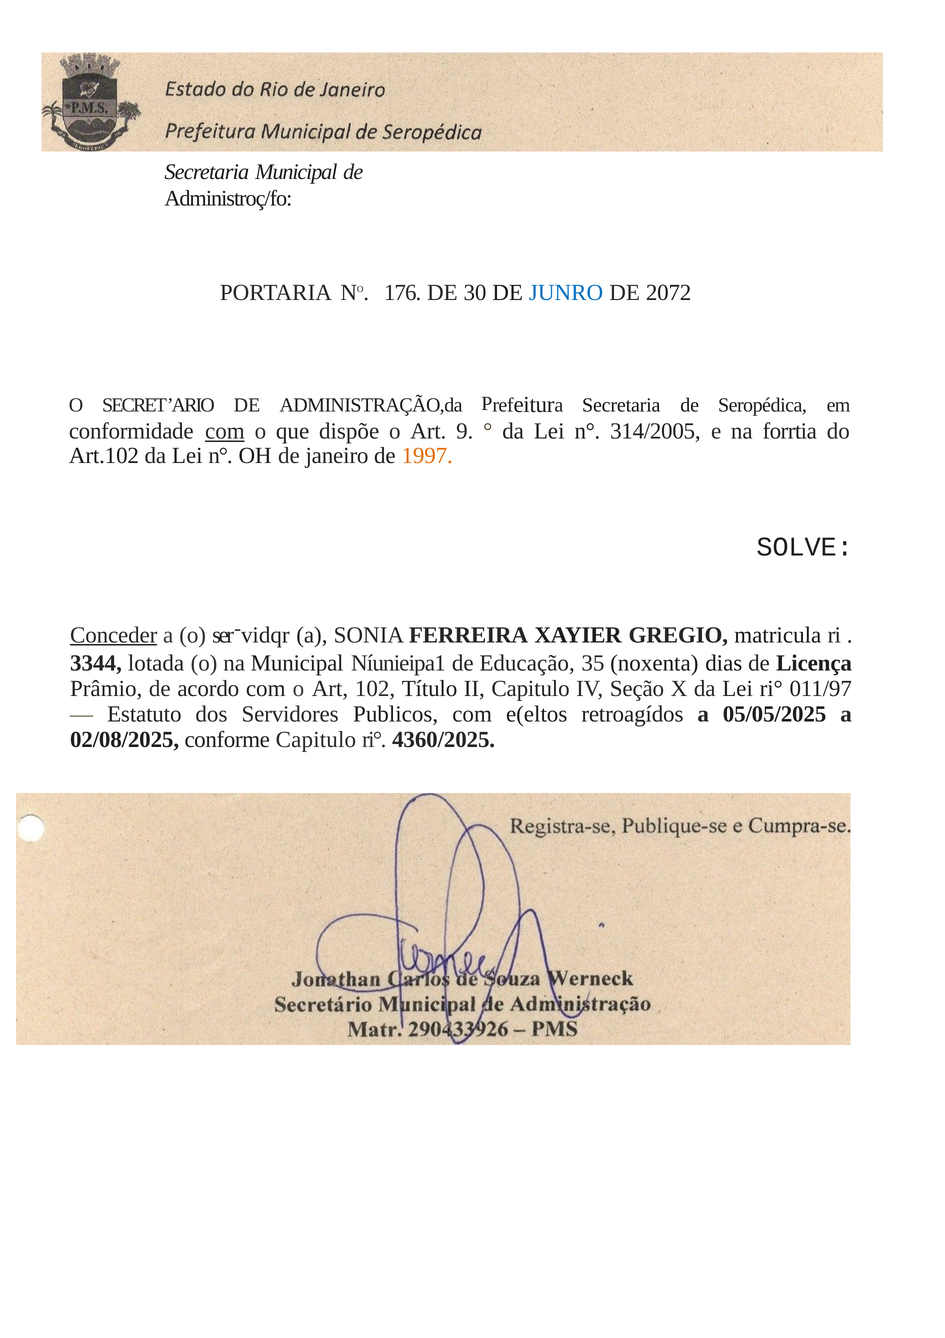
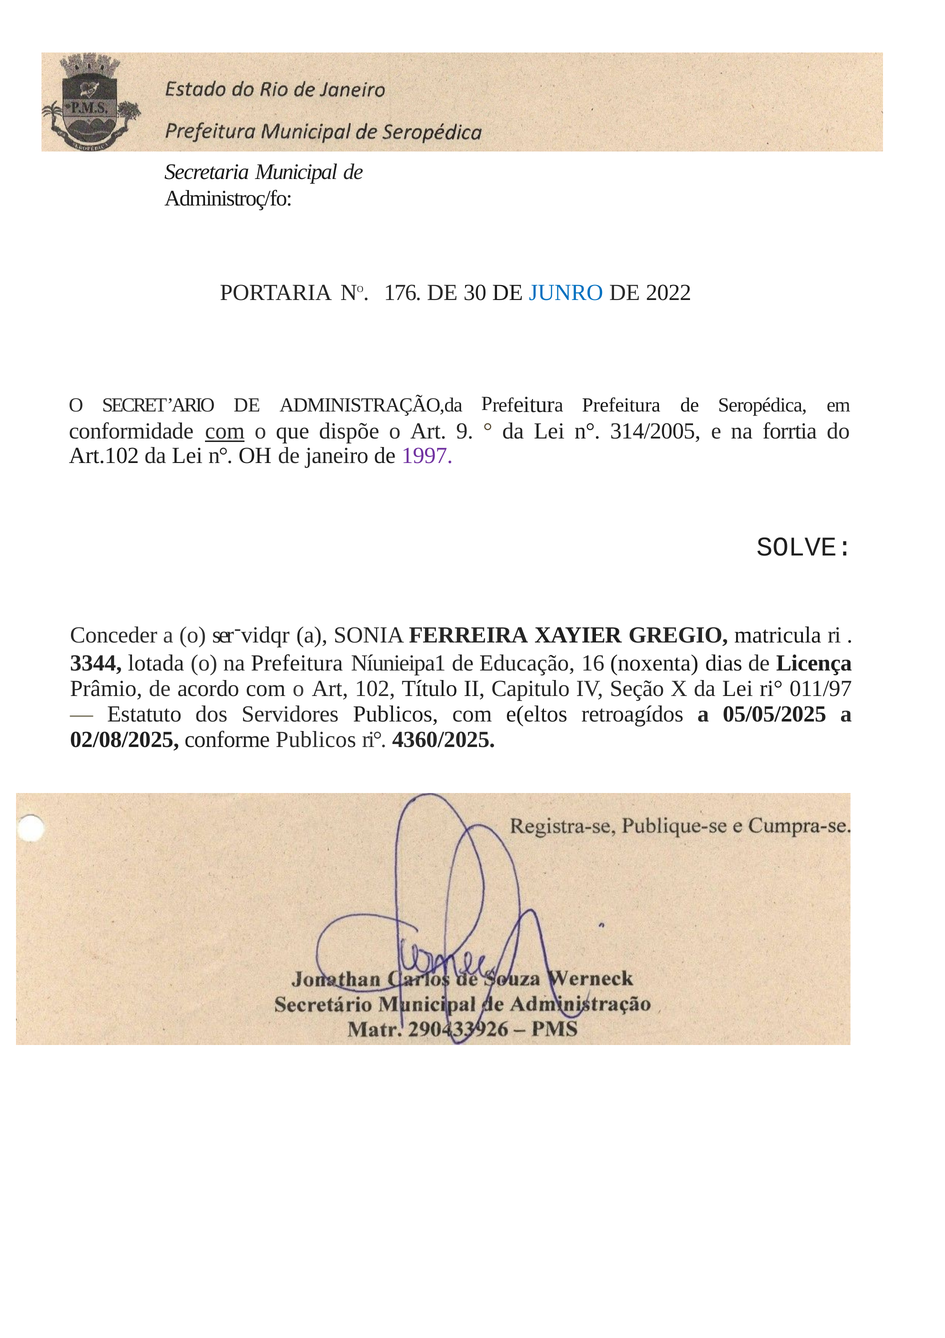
2072: 2072 -> 2022 (669, 293)
Prefeitura Secretaria: Secretaria -> Prefeitura (621, 405)
1997 colour: orange -> purple (427, 455)
Conceder underline: present -> none (114, 635)
na Municipal: Municipal -> Prefeitura (297, 663)
35: 35 -> 16 (593, 663)
conforme Capitulo: Capitulo -> Publicos (316, 739)
